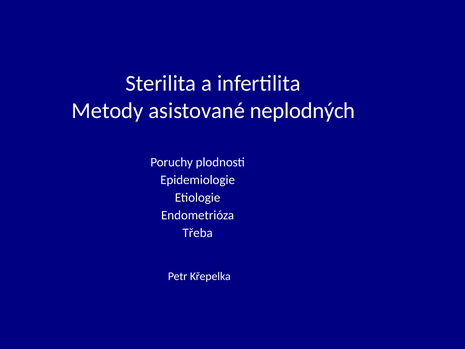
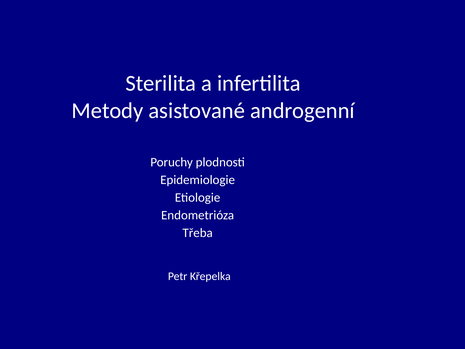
neplodných: neplodných -> androgenní (302, 110)
